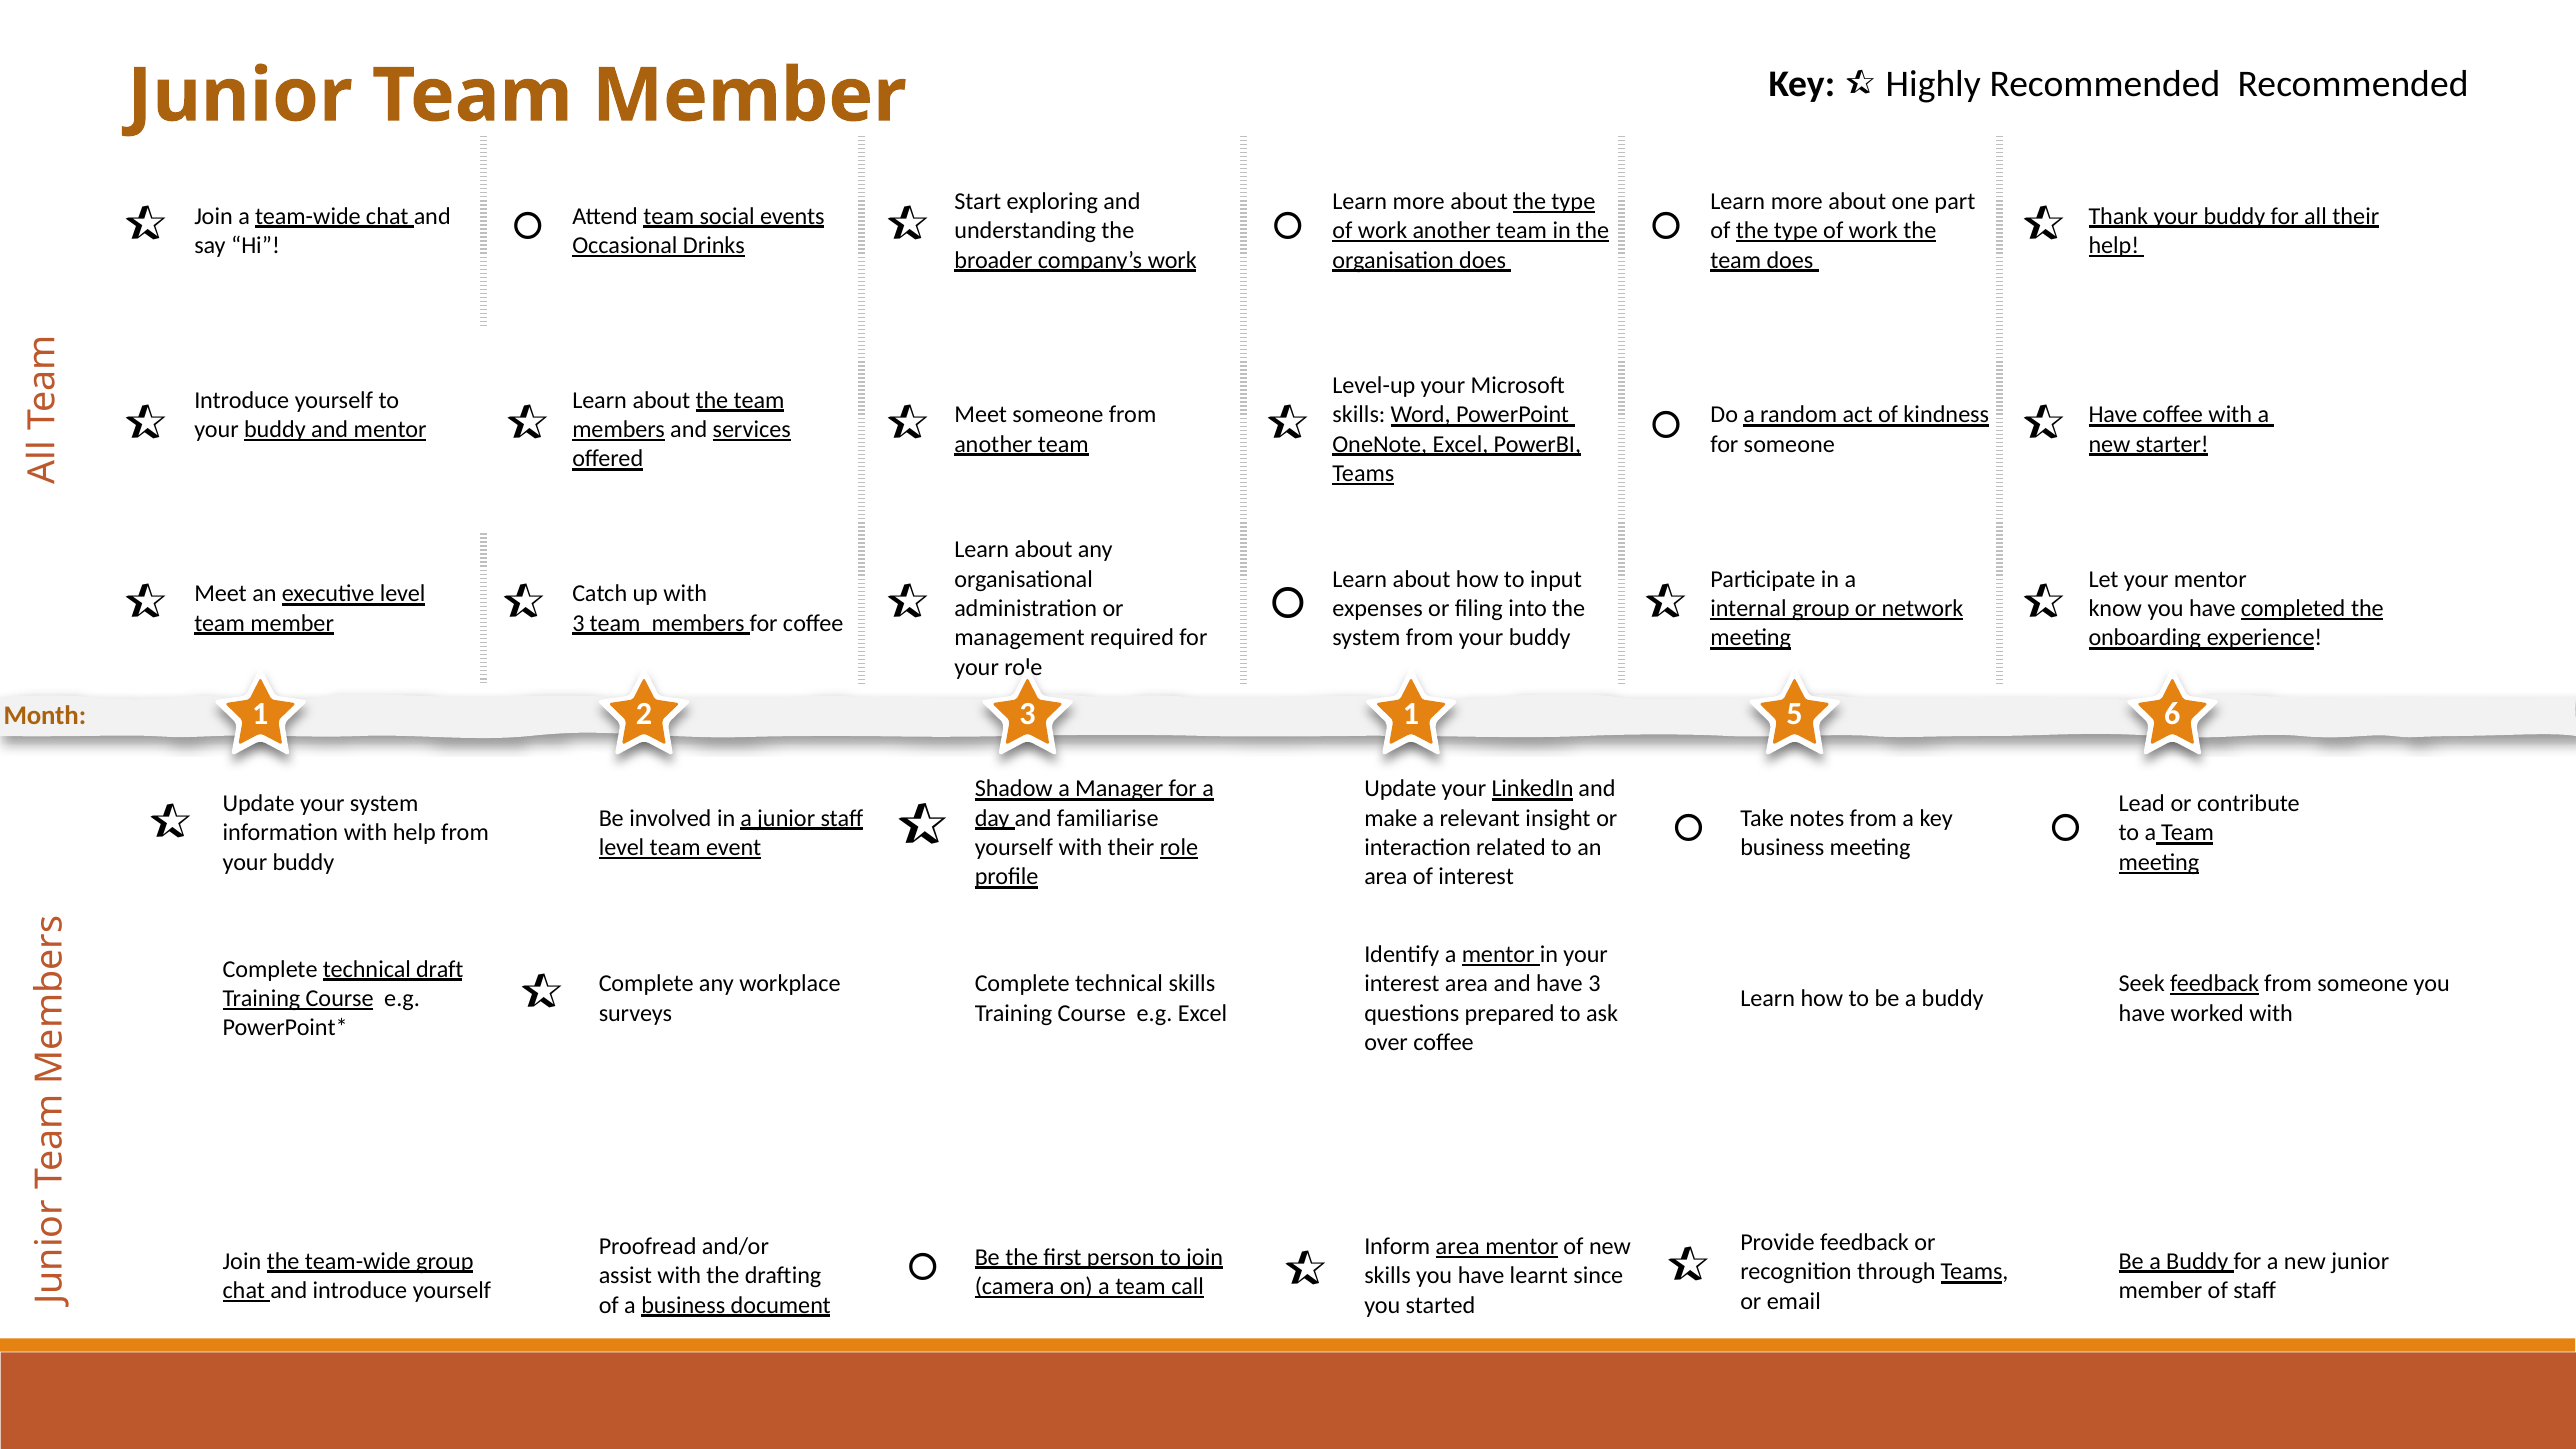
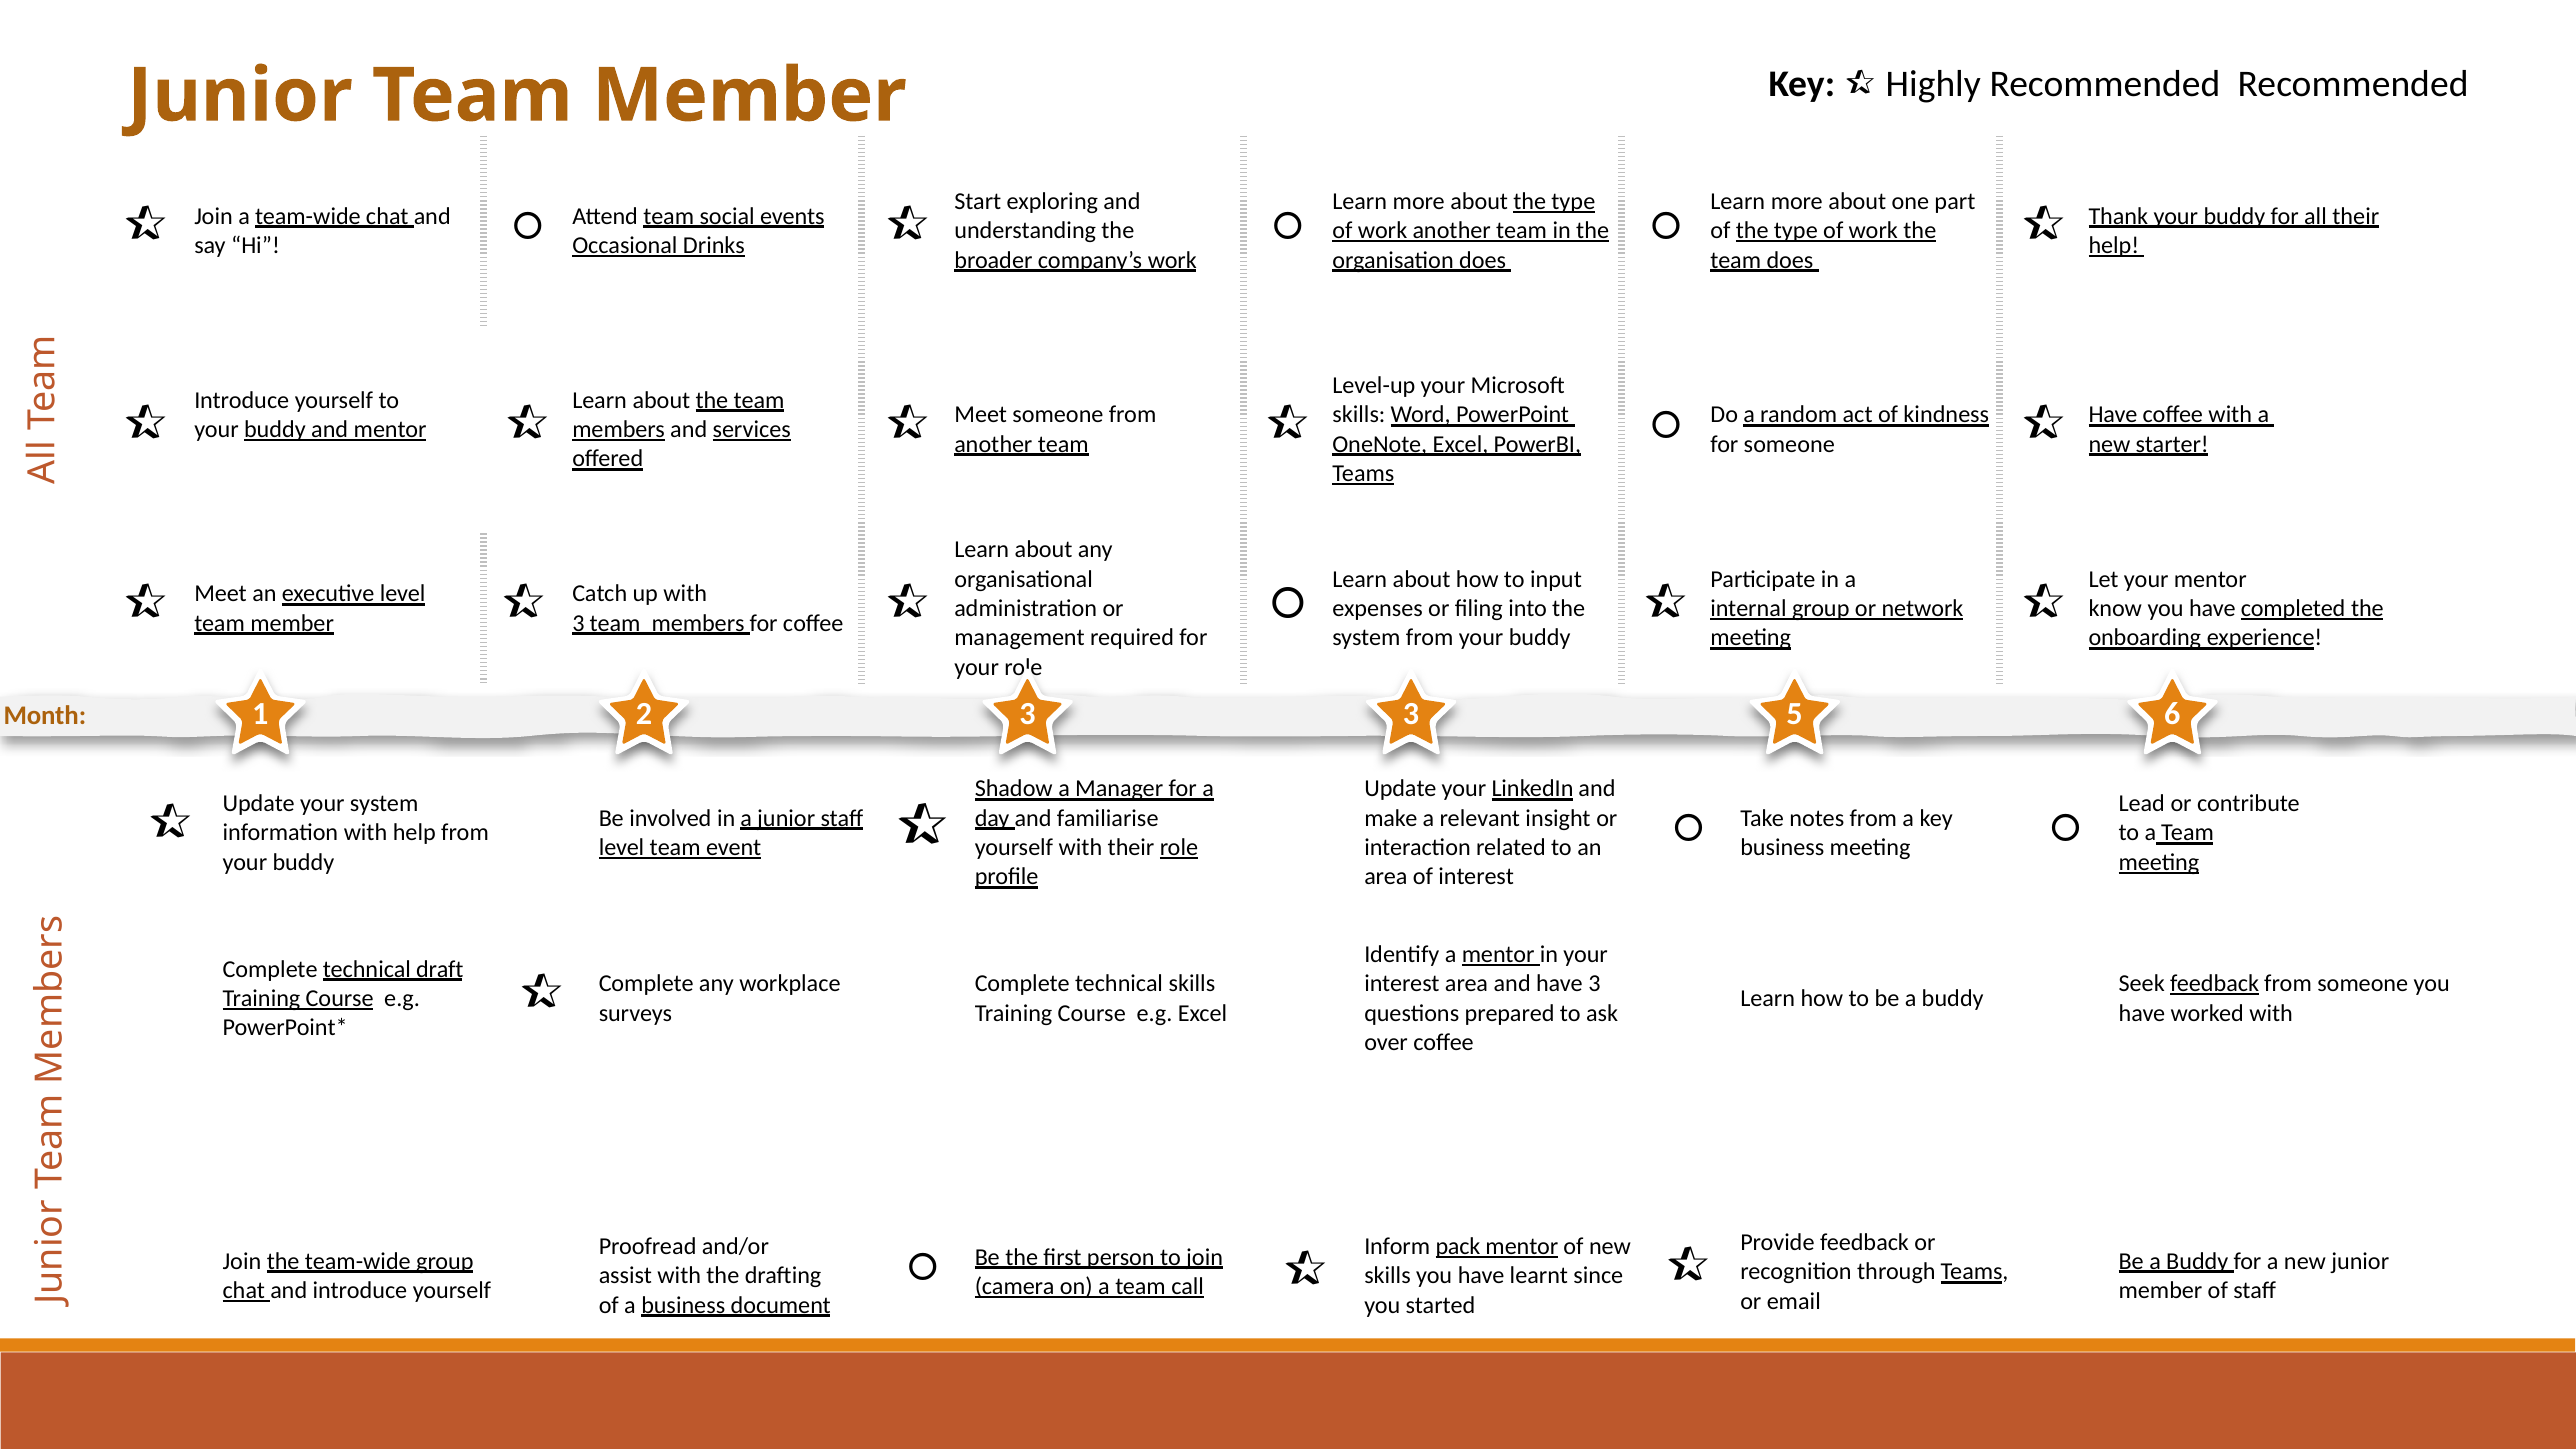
3 1: 1 -> 3 (1411, 714)
Inform area: area -> pack (1458, 1246)
